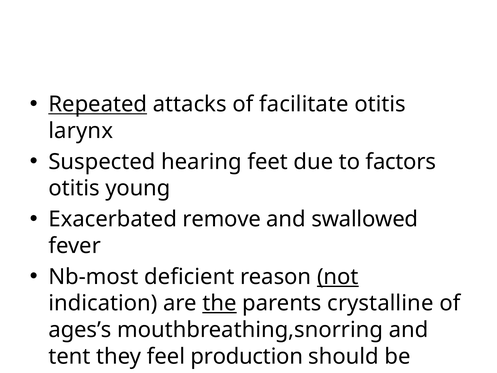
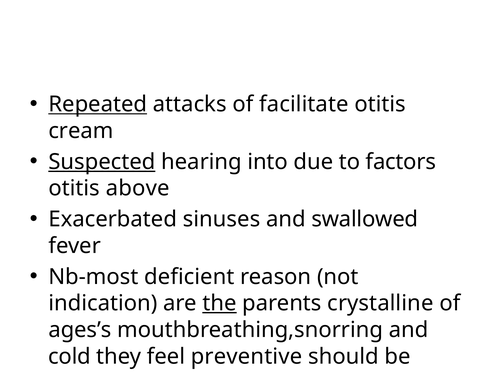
larynx: larynx -> cream (81, 131)
Suspected underline: none -> present (102, 162)
feet: feet -> into (268, 162)
young: young -> above (138, 188)
remove: remove -> sinuses (222, 219)
not underline: present -> none (338, 277)
tent: tent -> cold (70, 356)
production: production -> preventive (247, 356)
